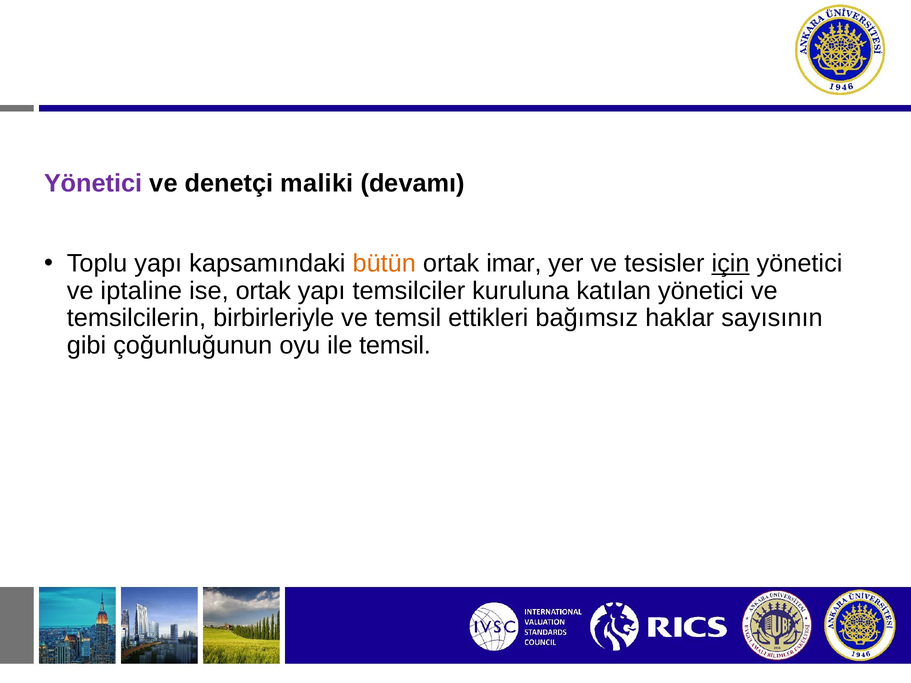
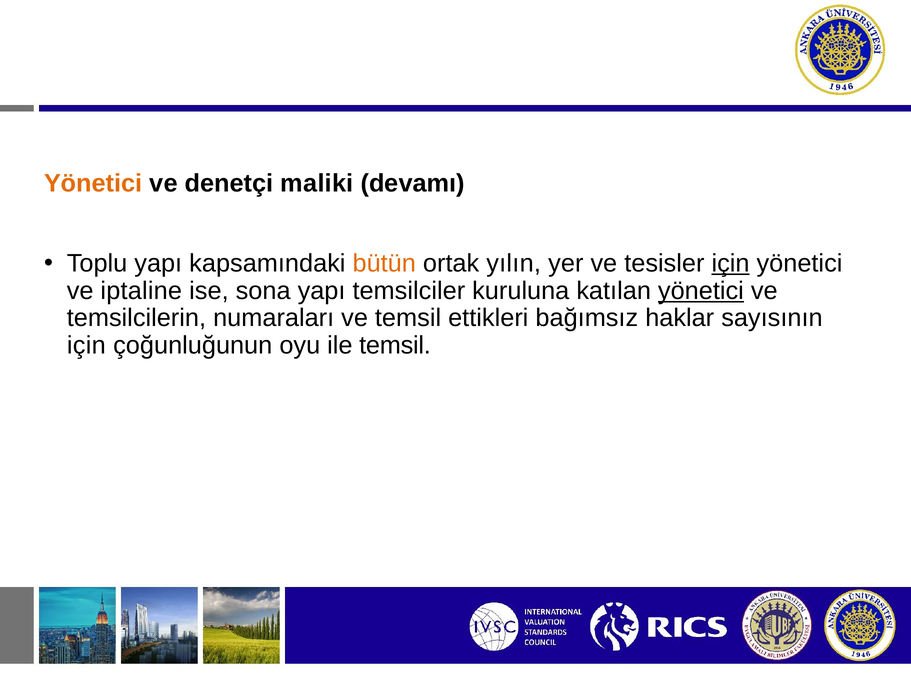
Yönetici colour: purple -> orange (93, 184)
imar: imar -> yılın (514, 264)
ise ortak: ortak -> sona (263, 291)
yönetici underline: none -> present (701, 291)
birbirleriyle: birbirleriyle -> numaraları (274, 318)
gibi: gibi -> için (86, 346)
